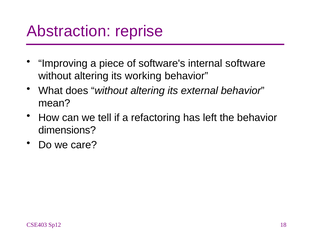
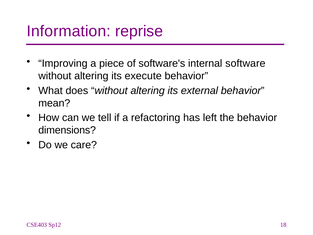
Abstraction: Abstraction -> Information (69, 31)
working: working -> execute (143, 76)
